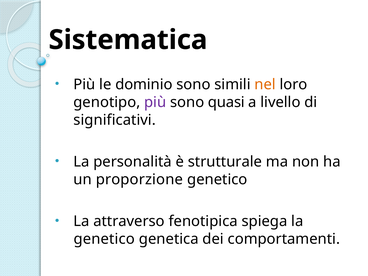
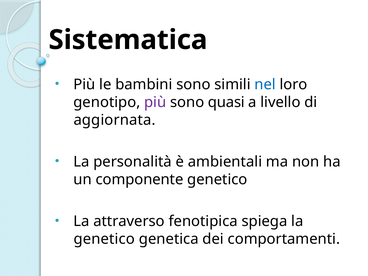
dominio: dominio -> bambini (144, 84)
nel colour: orange -> blue (265, 84)
significativi: significativi -> aggiornata (115, 120)
strutturale: strutturale -> ambientali (225, 162)
proporzione: proporzione -> componente (139, 179)
